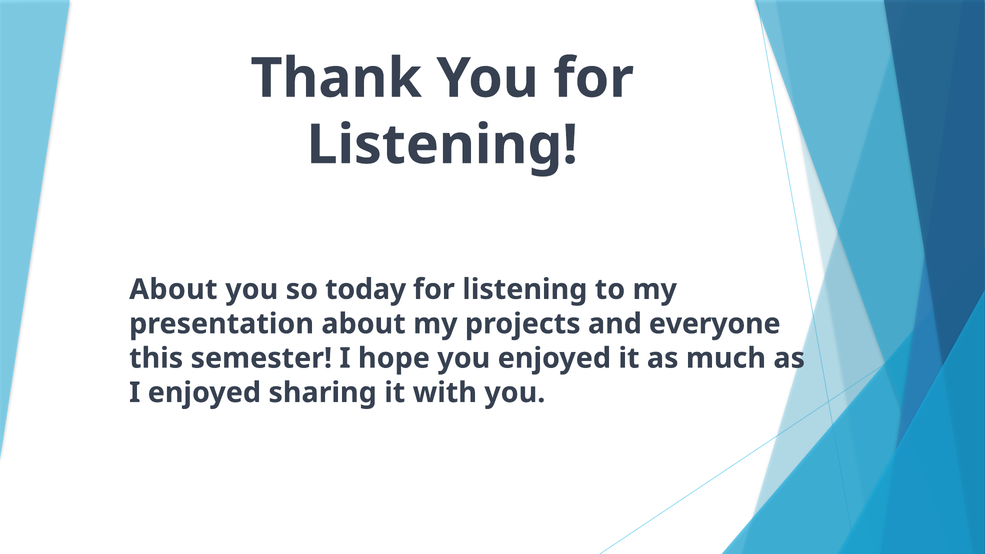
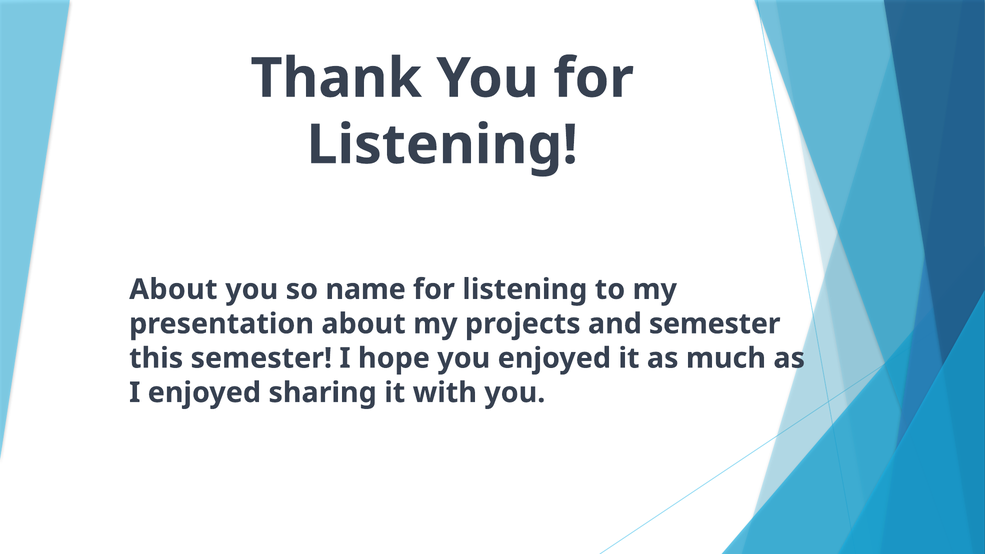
today: today -> name (366, 289)
and everyone: everyone -> semester (715, 324)
